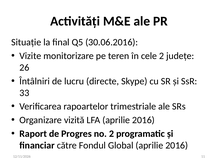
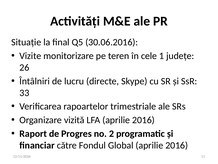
cele 2: 2 -> 1 (162, 56)
